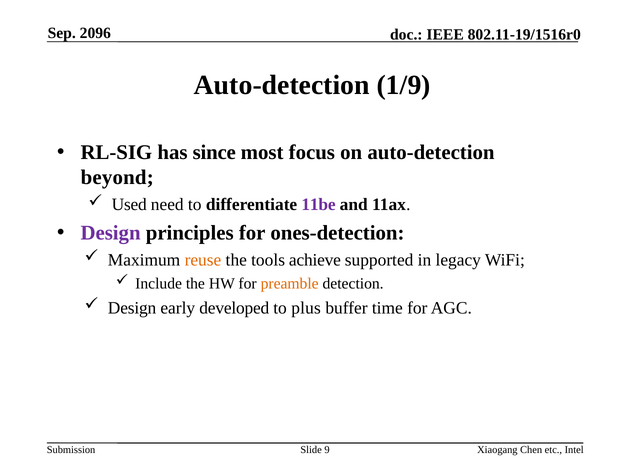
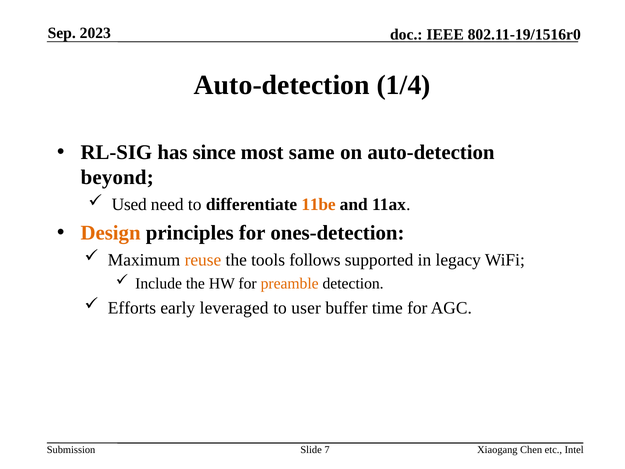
2096: 2096 -> 2023 (95, 33)
1/9: 1/9 -> 1/4 (404, 85)
focus: focus -> same (312, 153)
11be colour: purple -> orange (319, 205)
Design colour: purple -> orange (111, 233)
achieve: achieve -> follows (315, 260)
Design: Design -> Efforts (132, 308)
developed: developed -> leveraged (234, 308)
plus: plus -> user (306, 308)
9: 9 -> 7 (327, 450)
